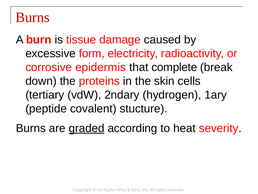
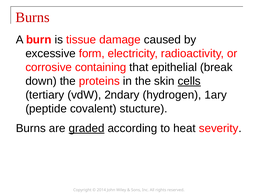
epidermis: epidermis -> containing (101, 67)
complete: complete -> epithelial (174, 67)
cells underline: none -> present (189, 81)
